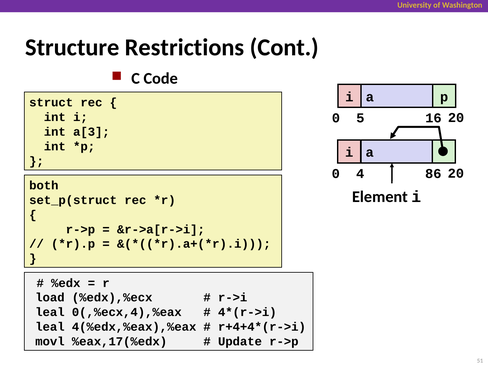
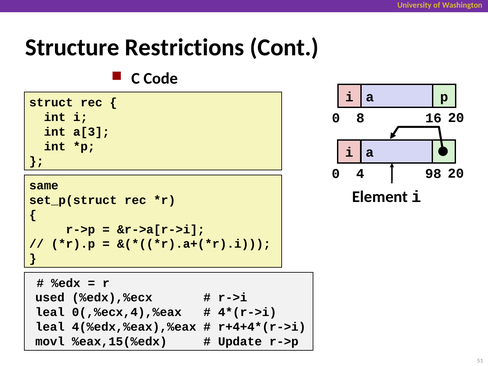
5: 5 -> 8 (360, 118)
86: 86 -> 98 (433, 174)
both: both -> same (44, 185)
load: load -> used (50, 298)
%eax,17(%edx: %eax,17(%edx -> %eax,15(%edx (119, 342)
